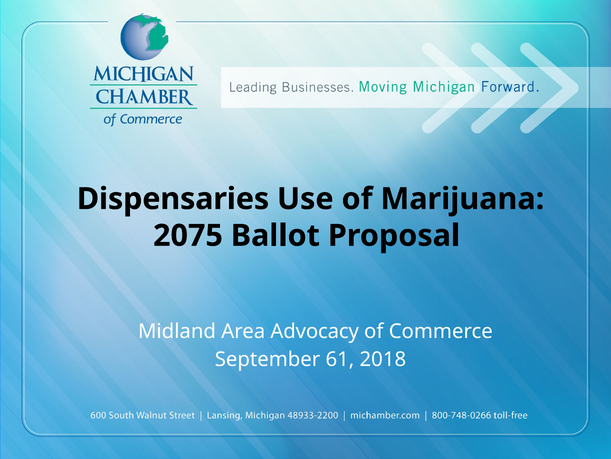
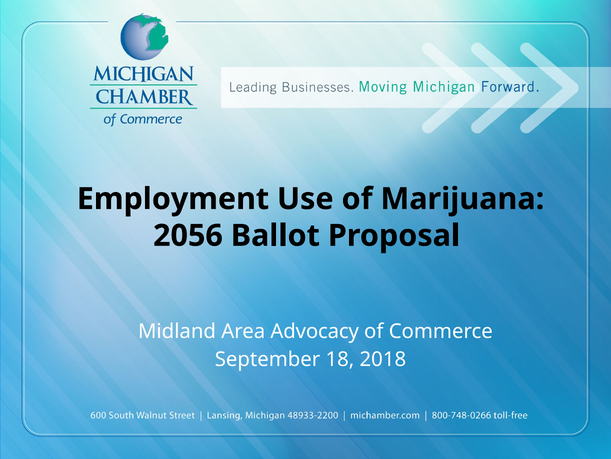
Dispensaries: Dispensaries -> Employment (173, 199)
2075: 2075 -> 2056 (188, 235)
61: 61 -> 18 (340, 359)
